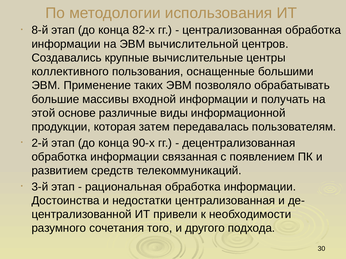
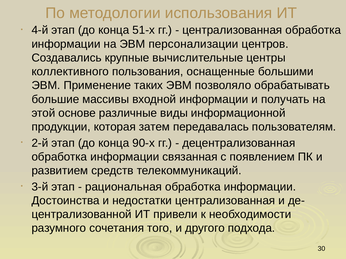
8-й: 8-й -> 4-й (40, 30)
82-х: 82-х -> 51-х (144, 30)
вычислительной: вычислительной -> персонализации (193, 44)
